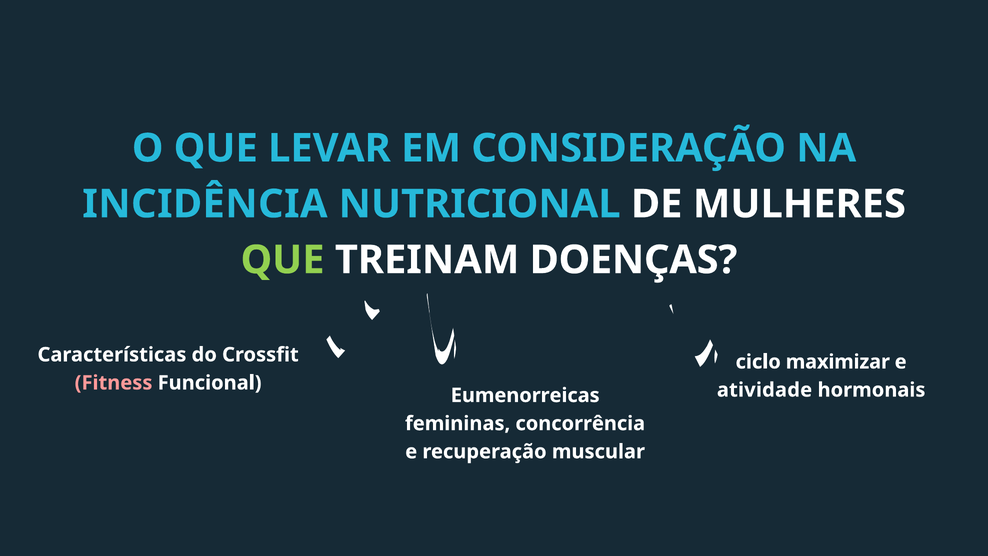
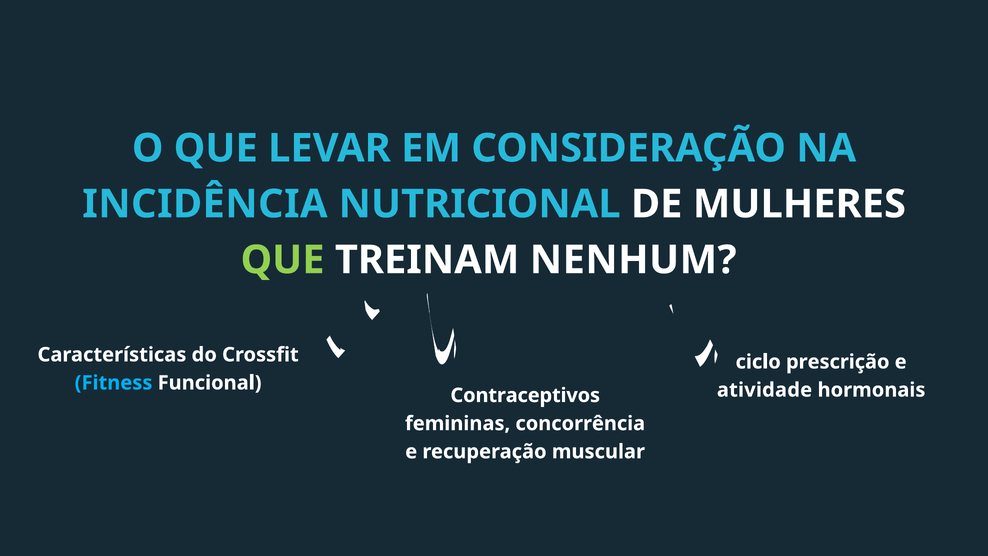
DOENÇAS: DOENÇAS -> NENHUM (633, 260)
maximizar: maximizar -> prescrição (838, 362)
Fitness colour: pink -> light blue (114, 383)
Eumenorreicas: Eumenorreicas -> Contraceptivos (525, 395)
